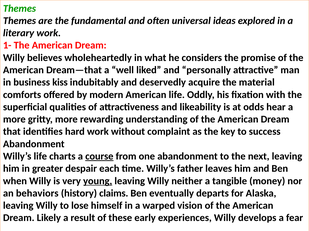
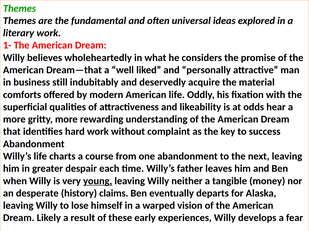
kiss: kiss -> still (60, 83)
course underline: present -> none (99, 157)
behaviors: behaviors -> desperate (37, 194)
